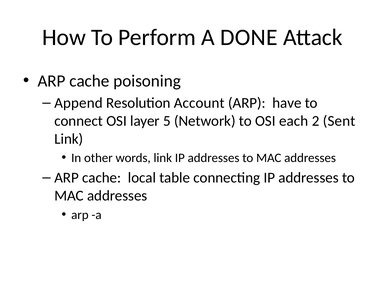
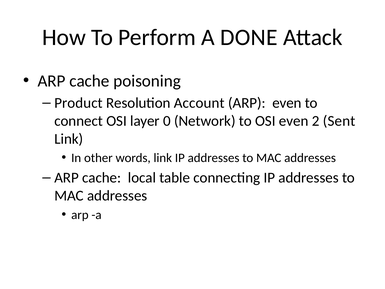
Append: Append -> Product (79, 103)
ARP have: have -> even (287, 103)
5: 5 -> 0 (167, 121)
OSI each: each -> even (294, 121)
